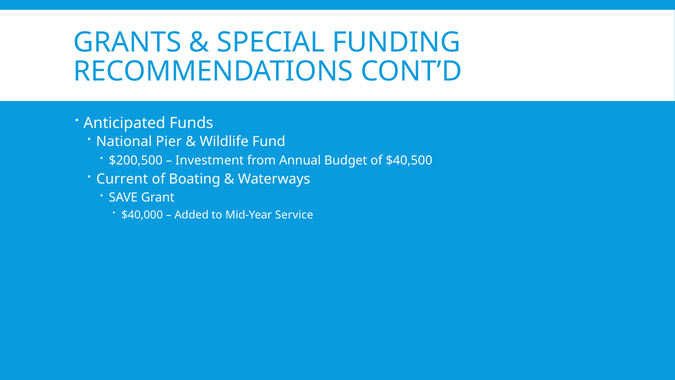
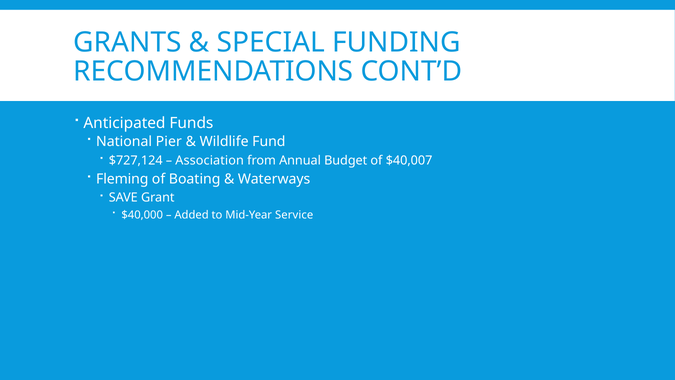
$200,500: $200,500 -> $727,124 (136, 160)
Investment: Investment -> Association (210, 160)
$40,500: $40,500 -> $40,007 (409, 160)
Current: Current -> Fleming (122, 179)
